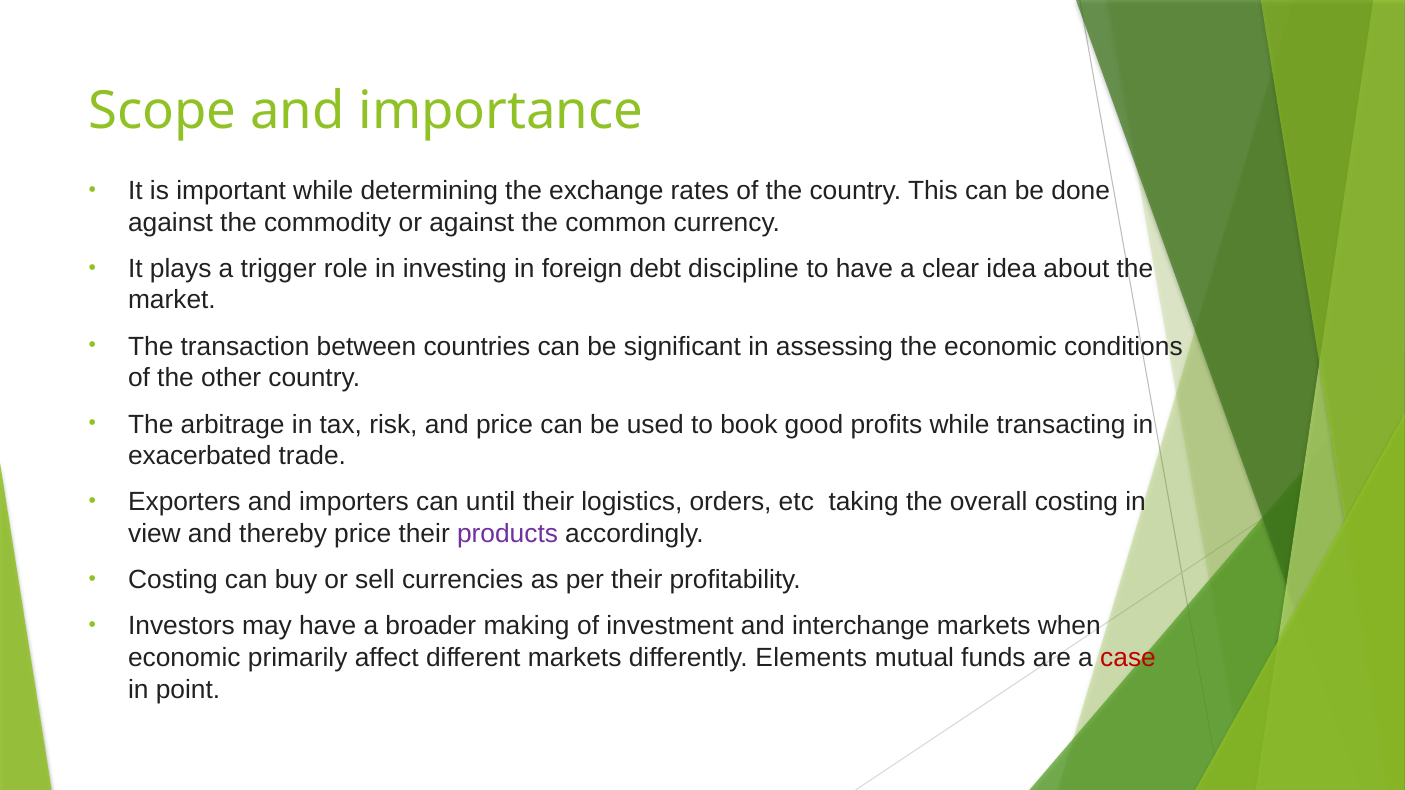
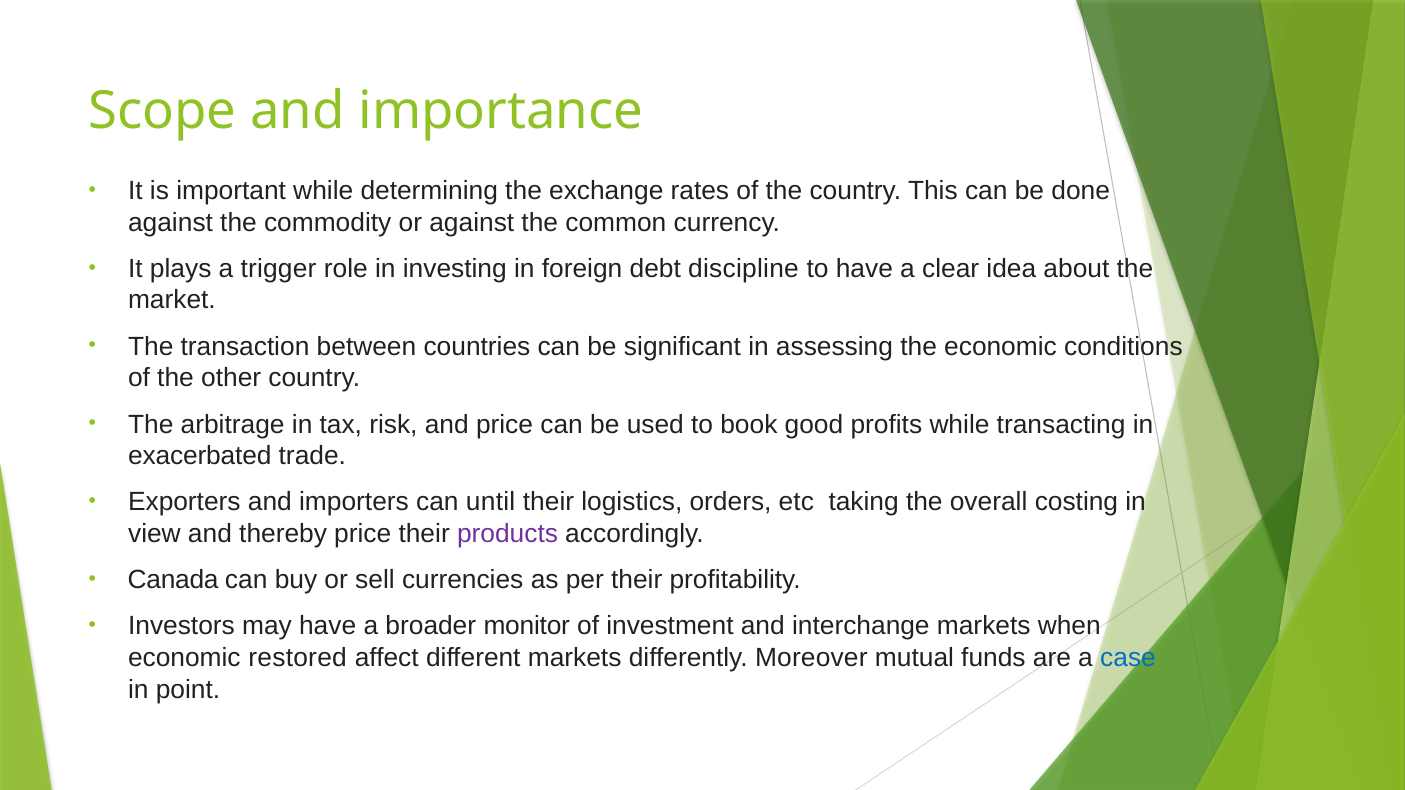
Costing: Costing -> Canada (173, 580)
making: making -> monitor (527, 627)
primarily: primarily -> restored (298, 658)
Elements: Elements -> Moreover (811, 658)
case colour: red -> blue (1128, 658)
